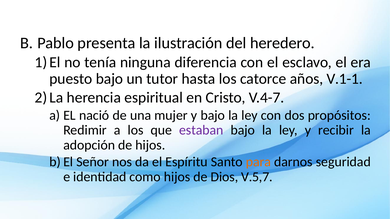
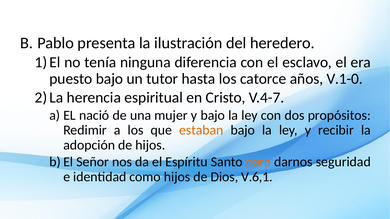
V.1-1: V.1-1 -> V.1-0 (345, 79)
estaban colour: purple -> orange (201, 130)
V.5,7: V.5,7 -> V.6,1 (257, 177)
